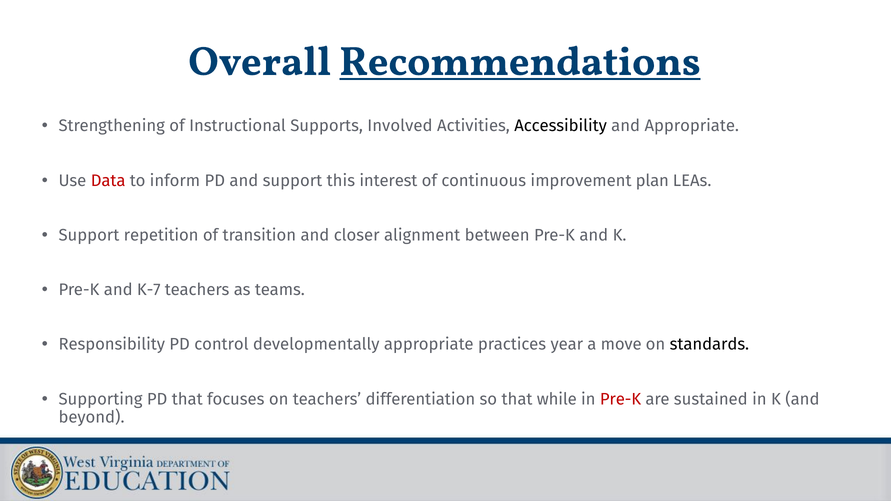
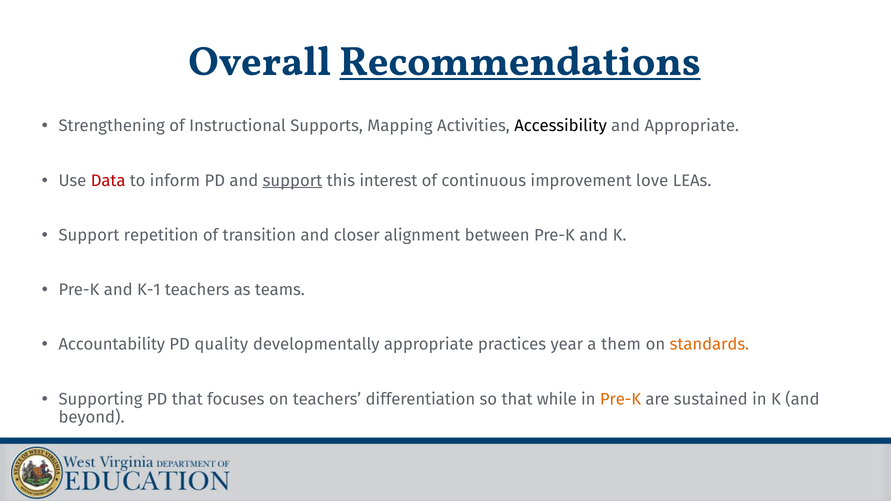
Involved: Involved -> Mapping (400, 126)
support underline: none -> present (292, 181)
plan: plan -> love (652, 181)
K-7: K-7 -> K-1 (149, 290)
Responsibility: Responsibility -> Accountability (112, 345)
control: control -> quality (221, 345)
move: move -> them (621, 345)
standards colour: black -> orange (709, 345)
Pre-K colour: red -> orange (621, 399)
